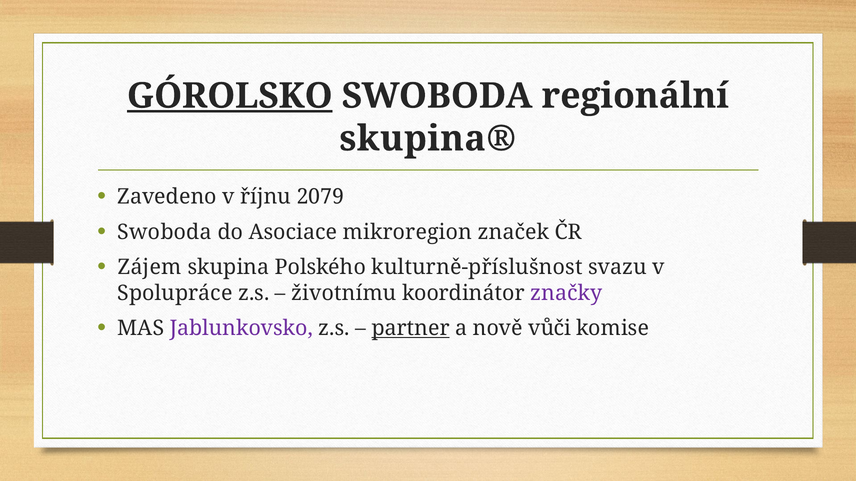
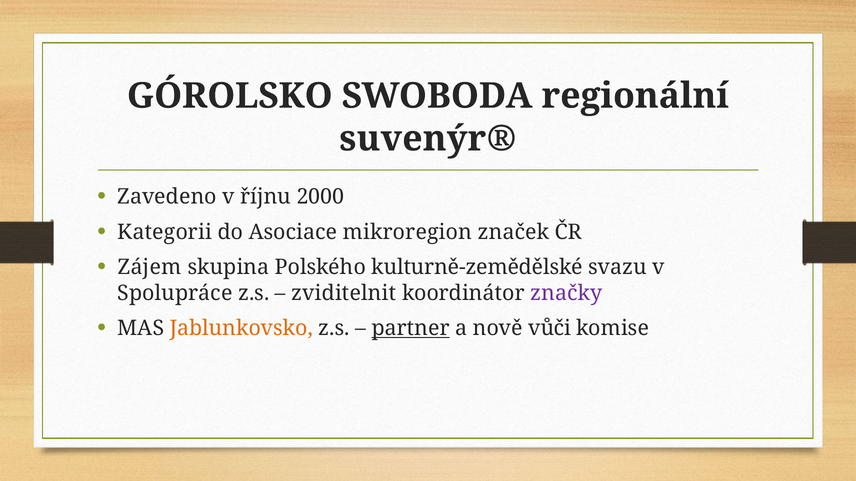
GÓROLSKO underline: present -> none (230, 96)
skupina®: skupina® -> suvenýr® (428, 139)
2079: 2079 -> 2000 (320, 197)
Swoboda: Swoboda -> Kategorii (165, 232)
kulturně-příslušnost: kulturně-příslušnost -> kulturně-zemědělské (477, 268)
životnímu: životnímu -> zviditelnit (344, 293)
Jablunkovsko colour: purple -> orange (241, 329)
